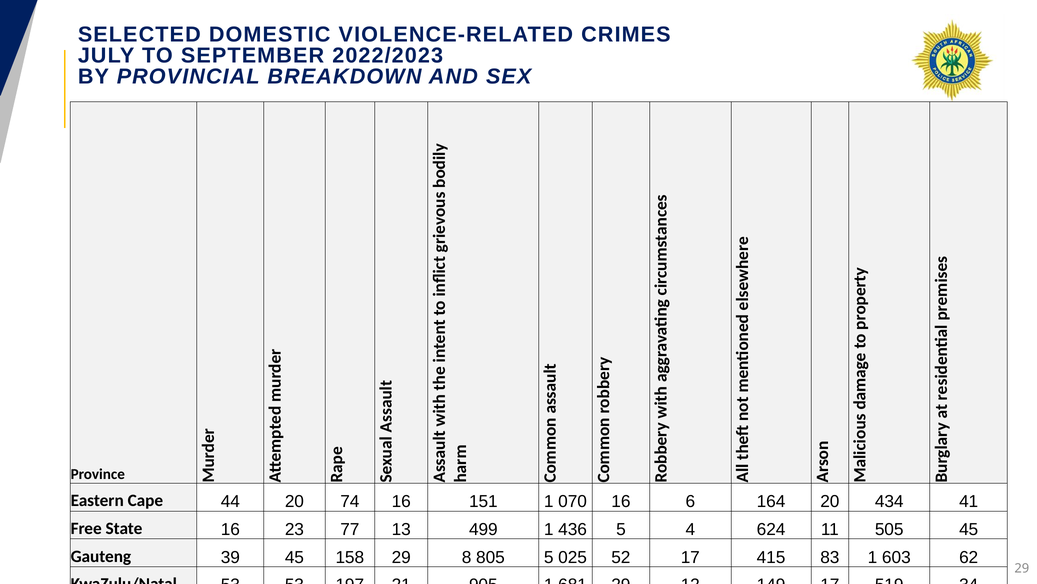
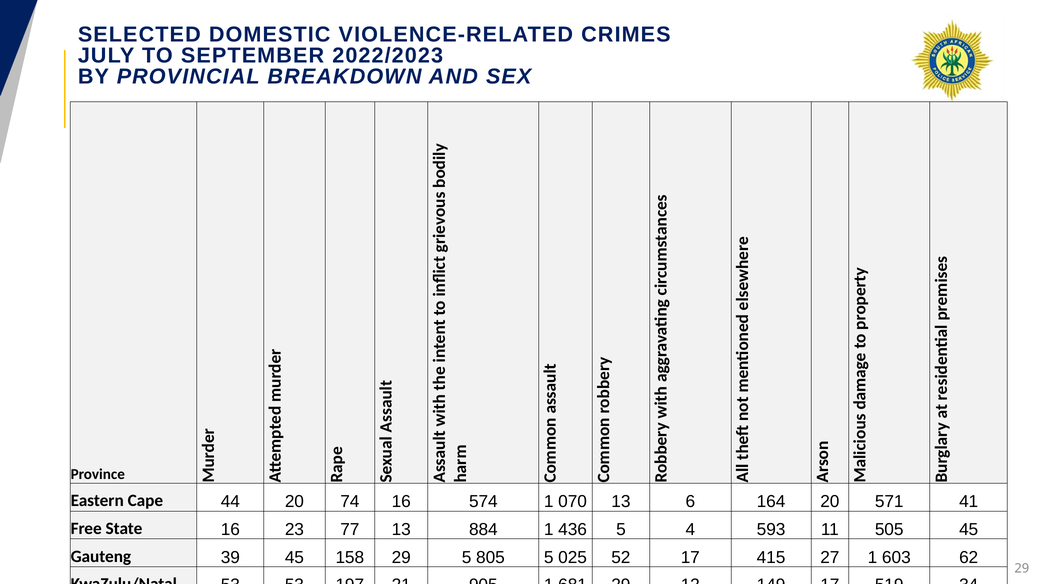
151: 151 -> 574 (483, 501)
070 16: 16 -> 13 (621, 501)
434: 434 -> 571 (889, 501)
499: 499 -> 884 (483, 529)
624: 624 -> 593 (771, 529)
29 8: 8 -> 5 (467, 557)
415 83: 83 -> 27 (830, 557)
